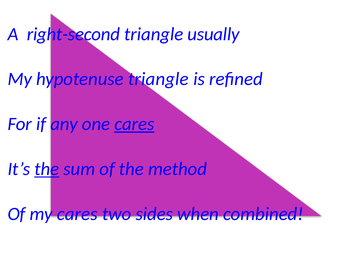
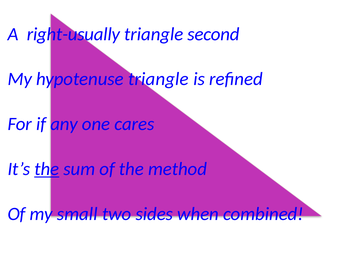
right-second: right-second -> right-usually (73, 34)
usually: usually -> second (214, 34)
cares underline: present -> none (134, 124)
my cares: cares -> small (77, 214)
